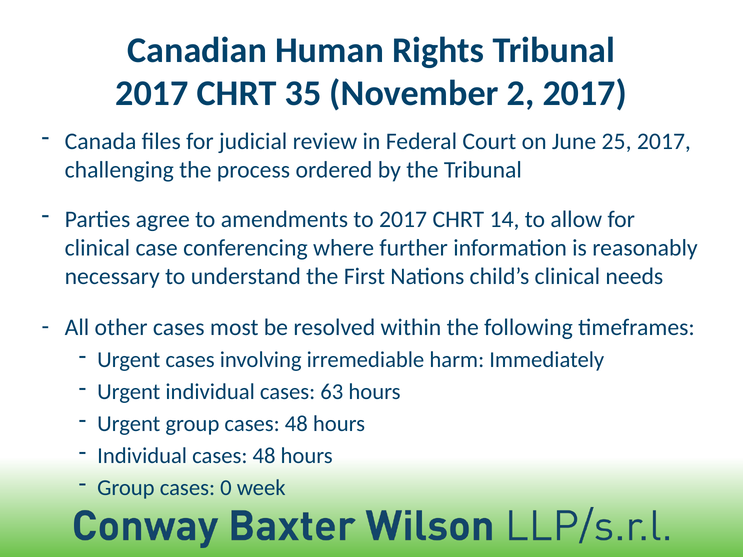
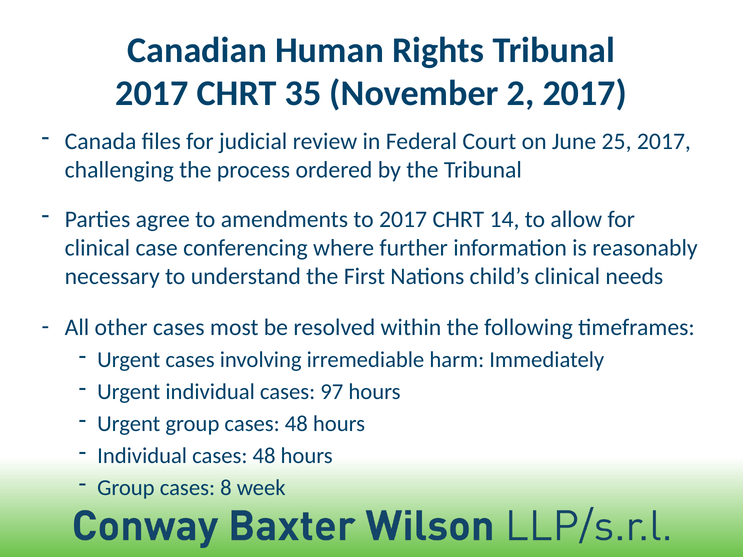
63: 63 -> 97 (332, 392)
0: 0 -> 8 (226, 488)
